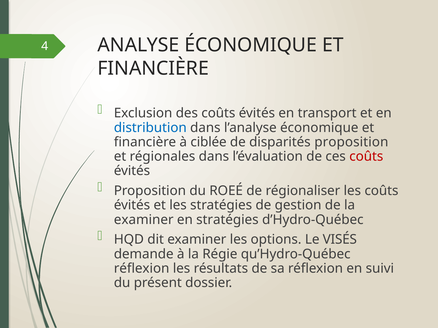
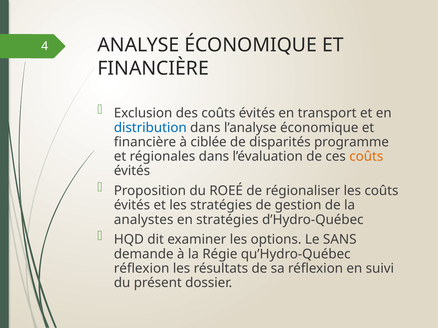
disparités proposition: proposition -> programme (351, 142)
coûts colour: red -> orange (366, 157)
examiner: examiner -> analystes (144, 220)
VISÉS: VISÉS -> SANS (340, 240)
